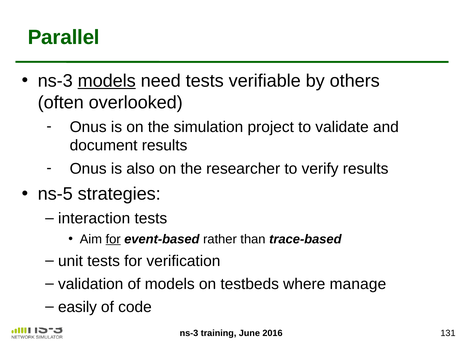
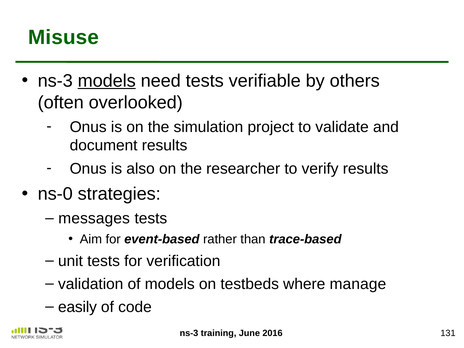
Parallel: Parallel -> Misuse (64, 37)
ns-5: ns-5 -> ns-0 (55, 194)
interaction: interaction -> messages (94, 218)
for underline: present -> none (113, 239)
